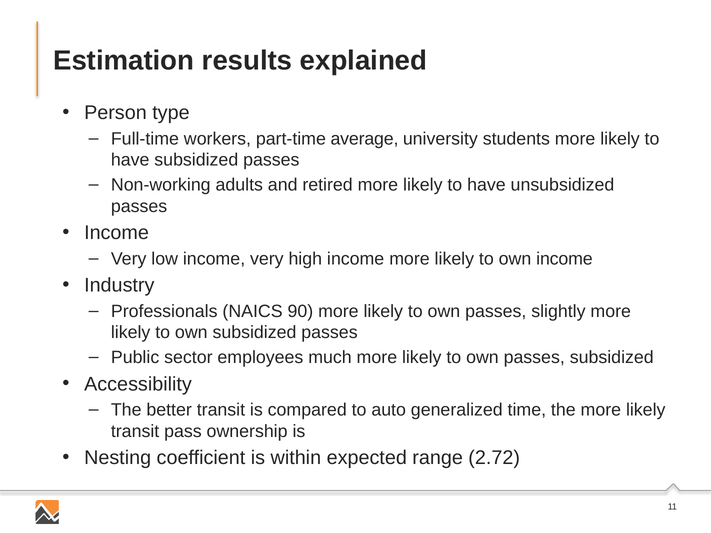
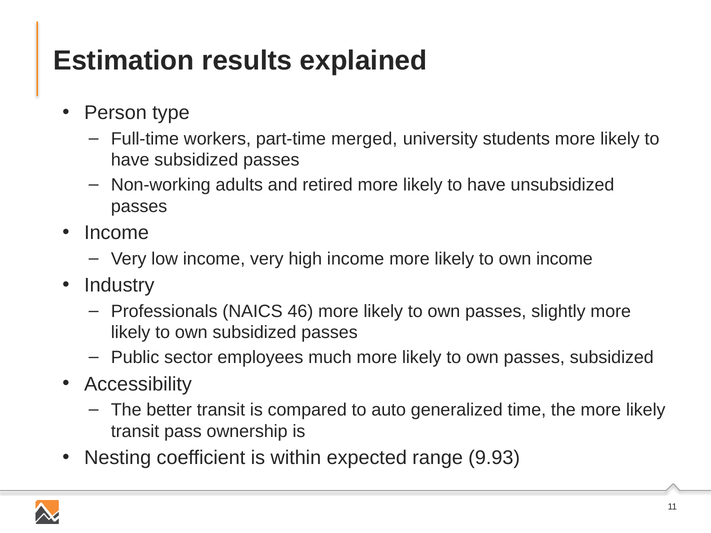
average: average -> merged (364, 139)
90: 90 -> 46 (300, 311)
2.72: 2.72 -> 9.93 (494, 458)
